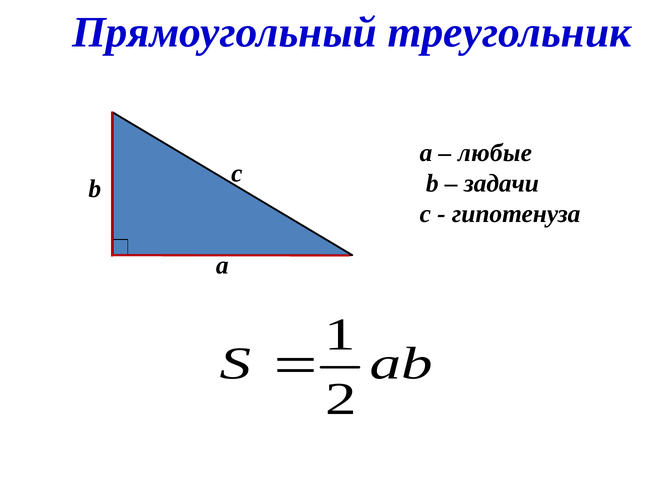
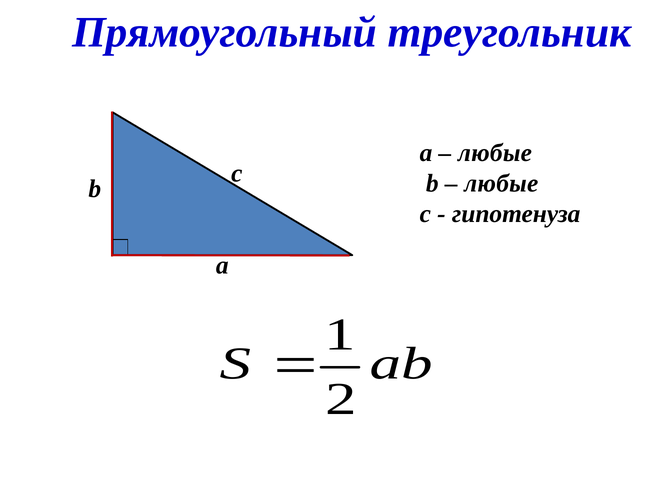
задачи: задачи -> любые (501, 183)
